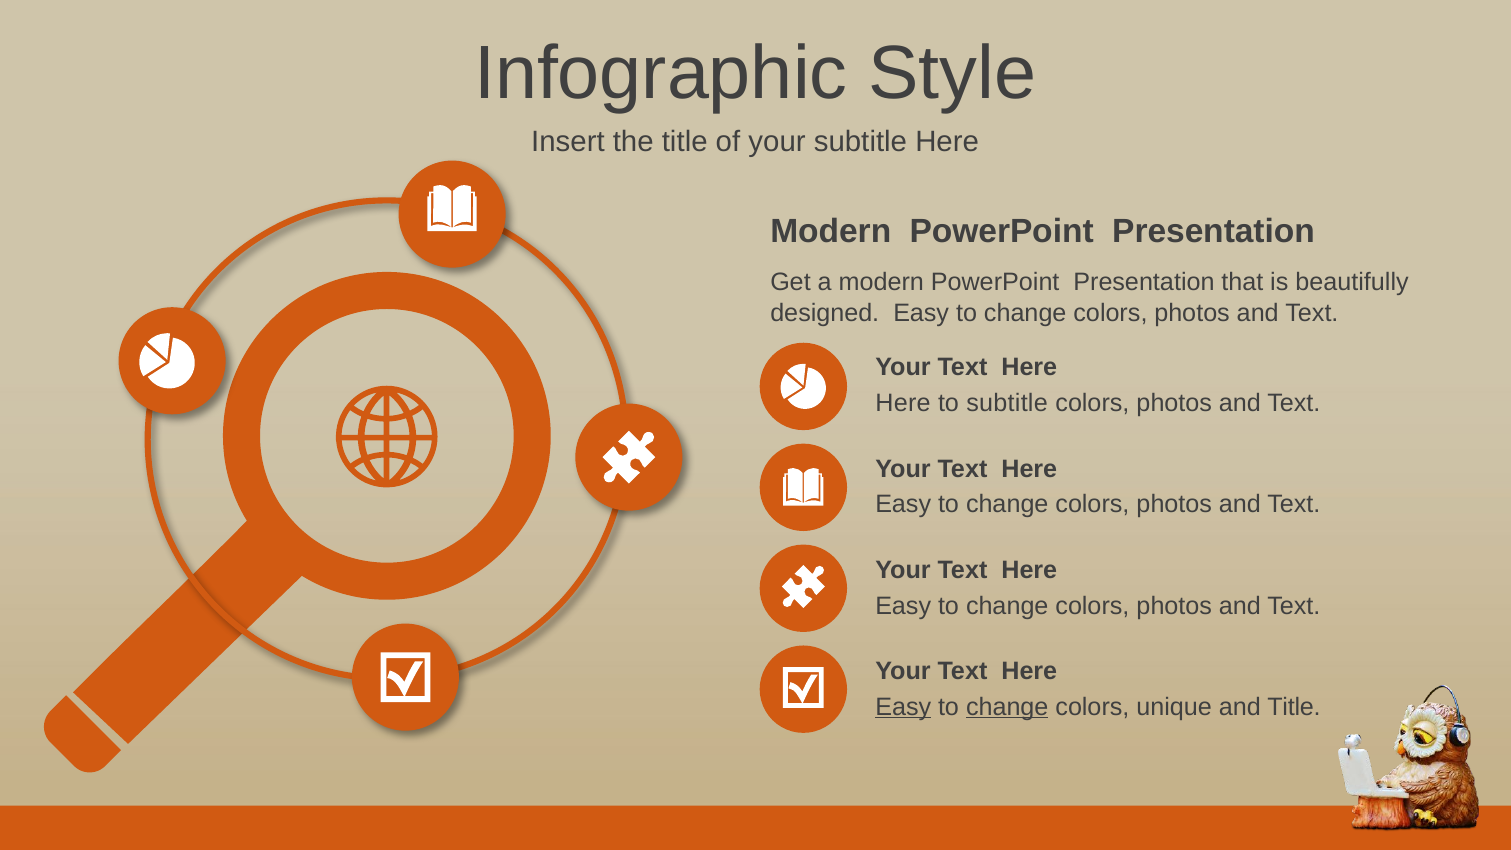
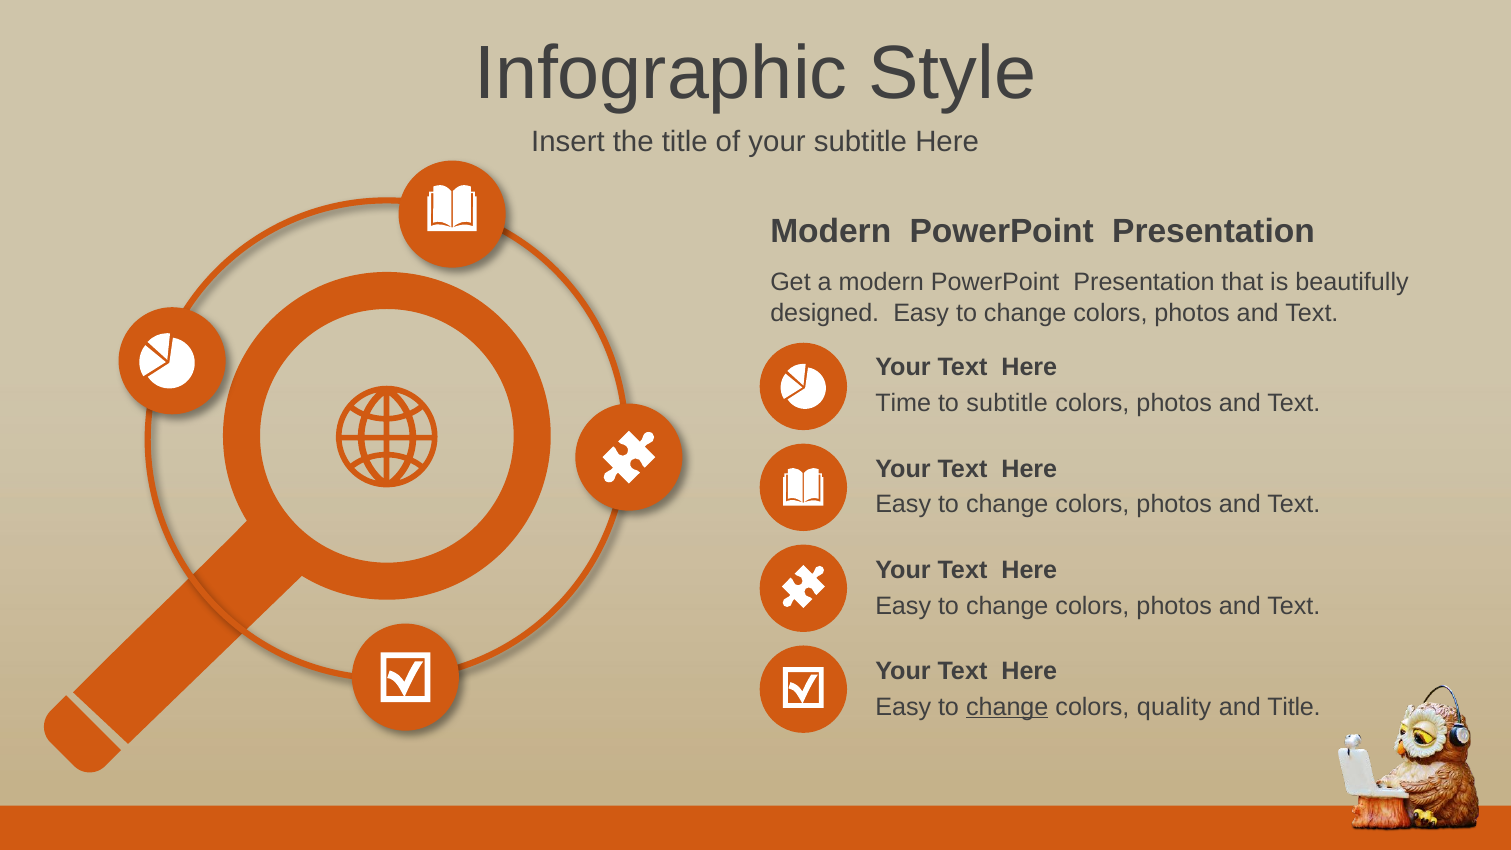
Here: Here -> Time (903, 403)
Easy underline: present -> none (903, 707)
unique: unique -> quality (1174, 707)
